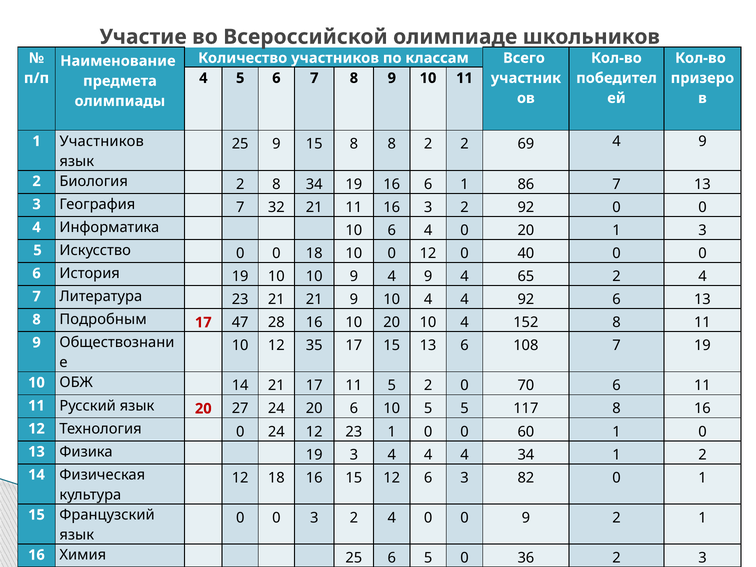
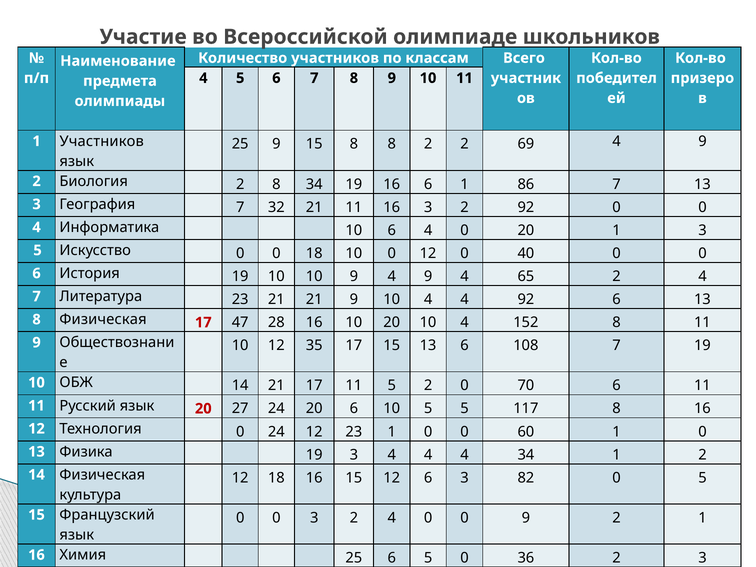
8 Подробным: Подробным -> Физическая (103, 319)
82 0 1: 1 -> 5 (702, 478)
